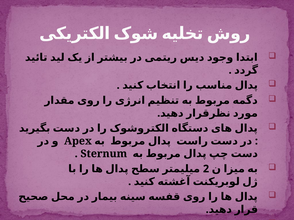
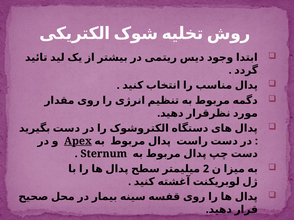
Apex underline: none -> present (78, 141)
